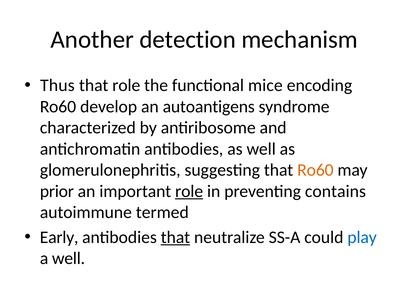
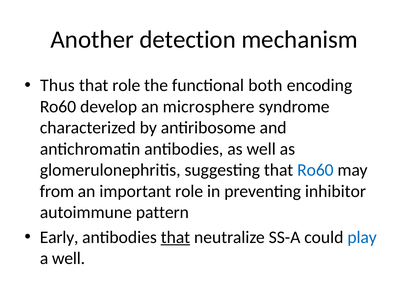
mice: mice -> both (265, 85)
autoantigens: autoantigens -> microsphere (209, 107)
Ro60 colour: orange -> blue (315, 170)
prior: prior -> from (57, 191)
role underline: present -> none (189, 191)
contains: contains -> inhibitor (335, 191)
termed: termed -> pattern (162, 212)
